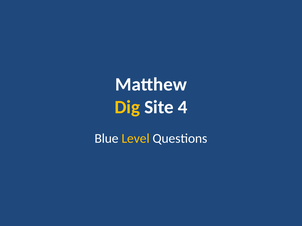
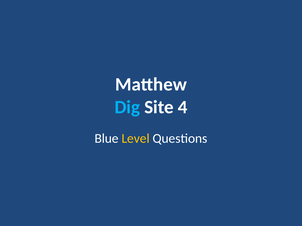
Dig colour: yellow -> light blue (127, 107)
